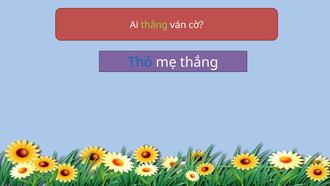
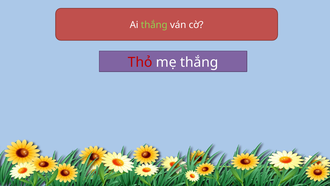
Thỏ colour: blue -> red (140, 62)
